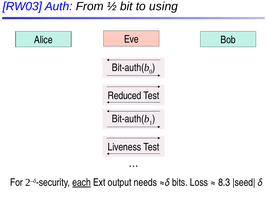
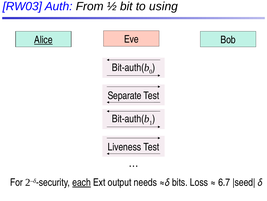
Alice underline: none -> present (43, 40)
Reduced: Reduced -> Separate (125, 95)
8.3: 8.3 -> 6.7 (224, 182)
